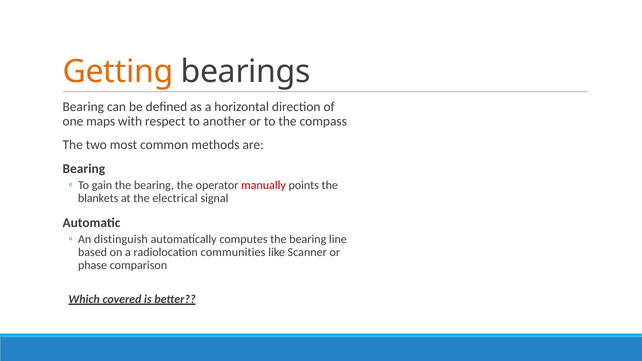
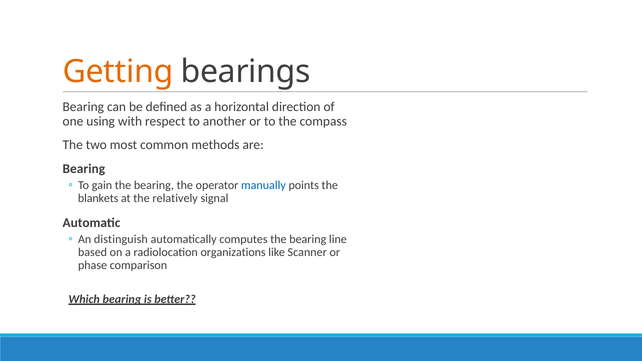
maps: maps -> using (101, 121)
manually colour: red -> blue (263, 185)
electrical: electrical -> relatively (175, 198)
communities: communities -> organizations (233, 252)
Which covered: covered -> bearing (122, 299)
